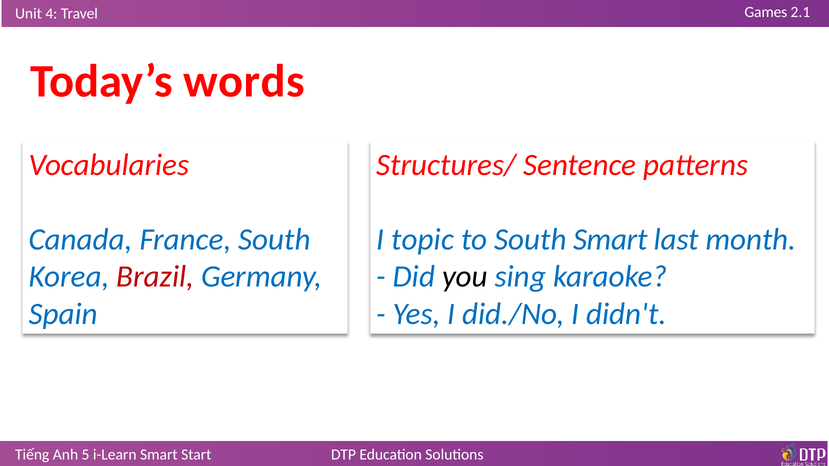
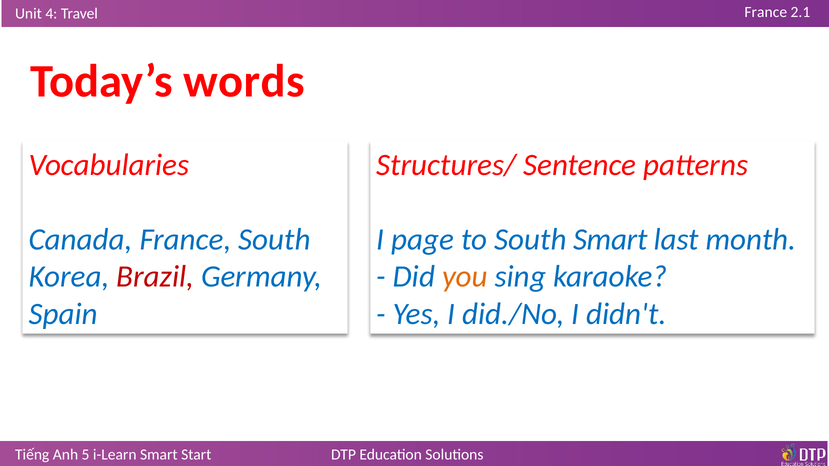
Games: Games -> France (766, 12)
topic: topic -> page (423, 240)
you colour: black -> orange (465, 277)
